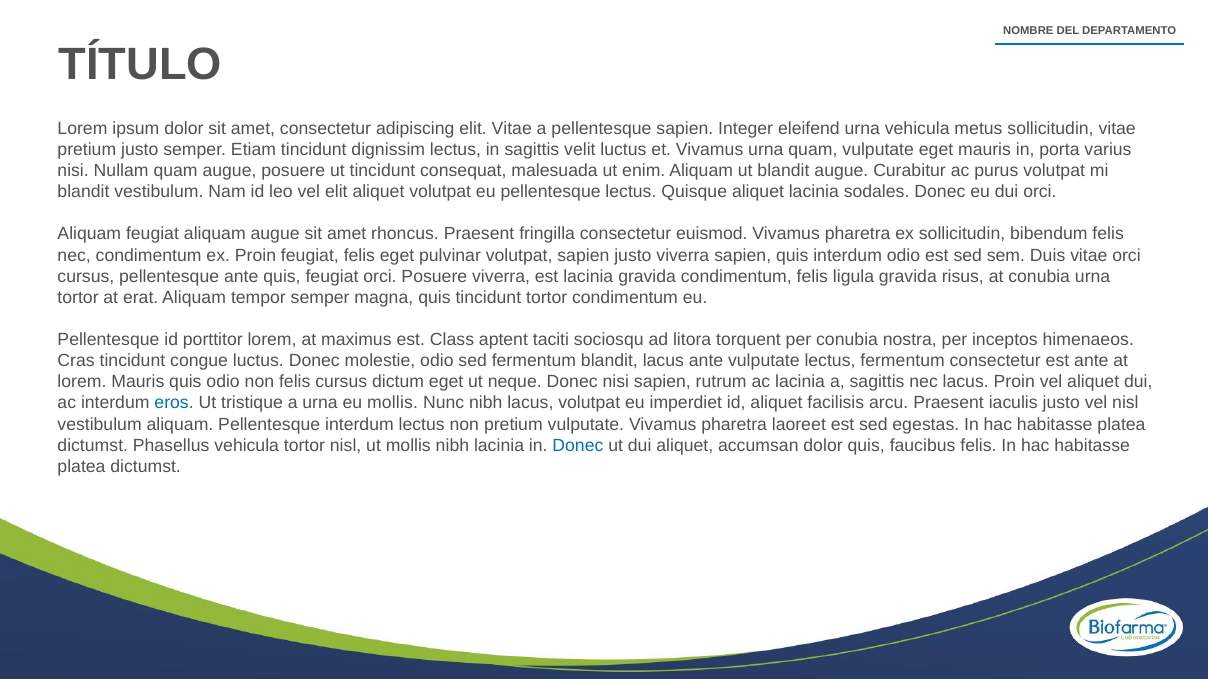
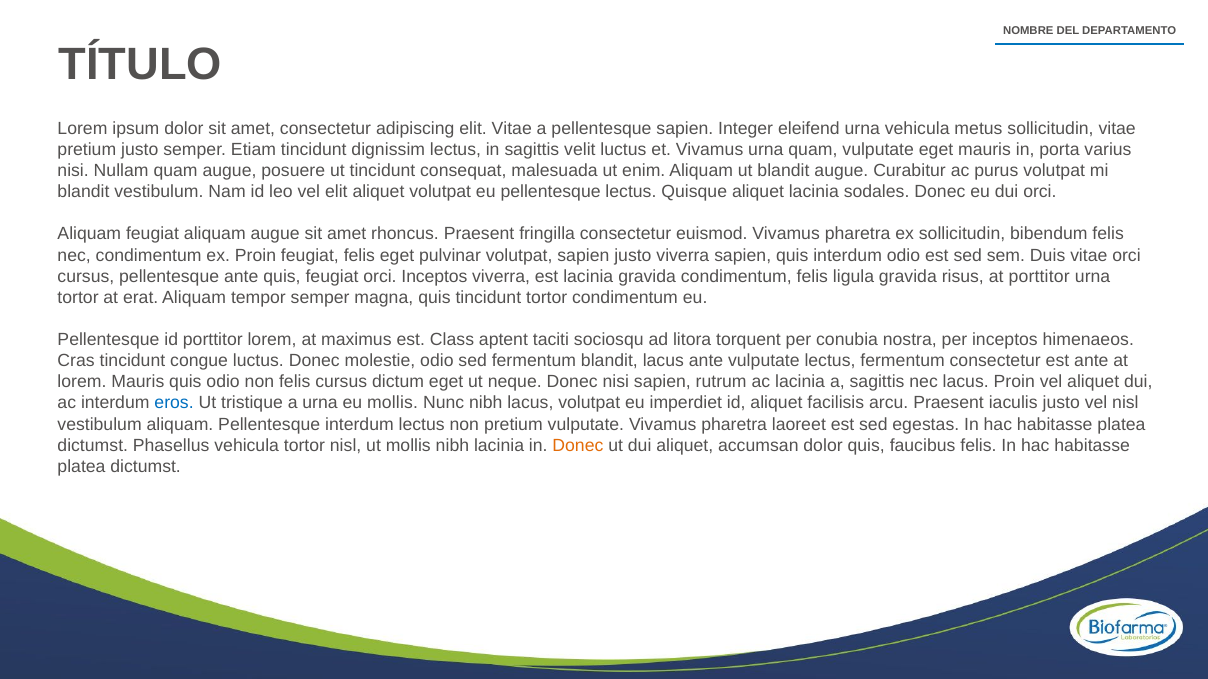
orci Posuere: Posuere -> Inceptos (434, 277)
at conubia: conubia -> porttitor (1039, 277)
Donec colour: blue -> orange (578, 446)
